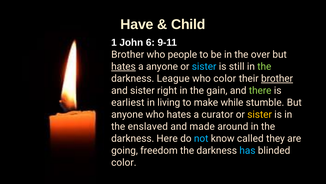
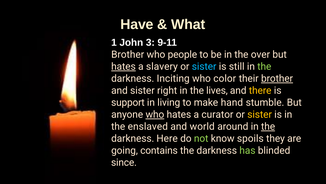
Child: Child -> What (188, 24)
6: 6 -> 3 (150, 42)
a anyone: anyone -> slavery (162, 66)
League: League -> Inciting (173, 78)
gain: gain -> lives (217, 90)
there colour: light green -> yellow (260, 90)
earliest: earliest -> support (128, 102)
while: while -> hand (232, 102)
who underline: none -> present (155, 114)
made: made -> world (202, 126)
the underline: none -> present (268, 126)
not colour: light blue -> light green (201, 138)
called: called -> spoils (250, 138)
freedom: freedom -> contains (159, 150)
has colour: light blue -> light green (247, 150)
color: color -> since (124, 162)
